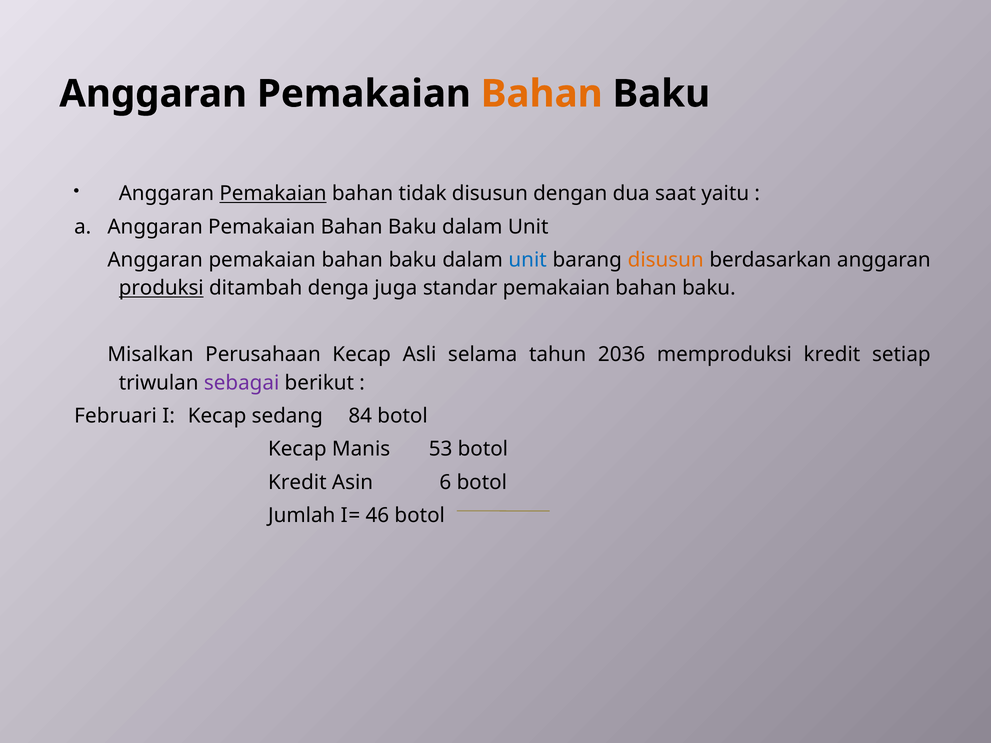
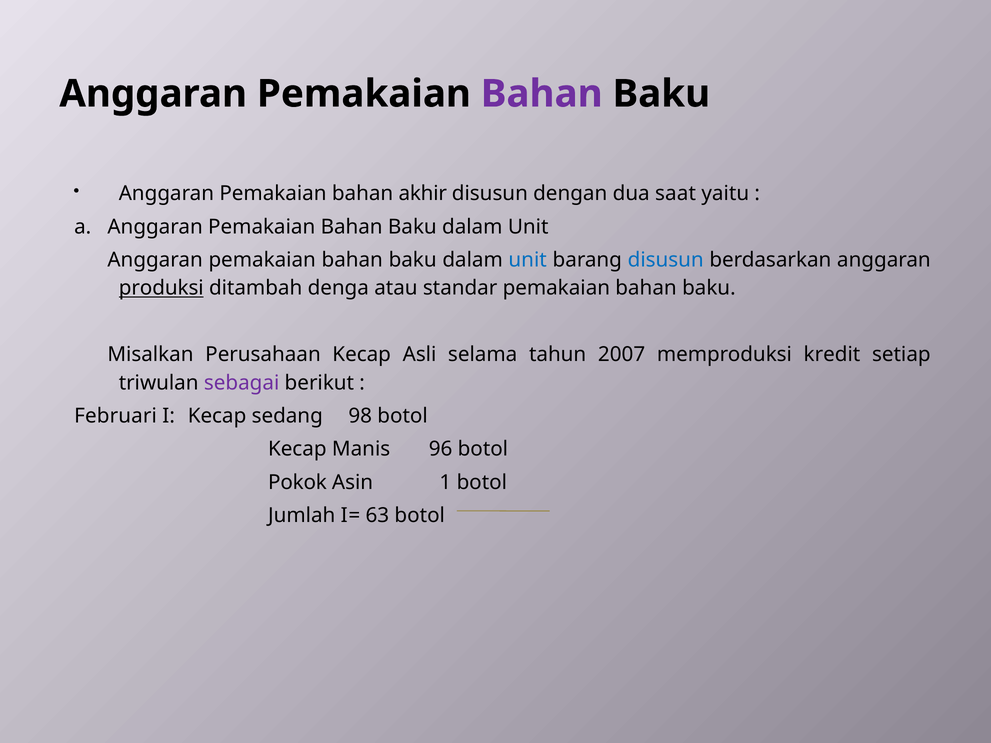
Bahan colour: orange -> purple (542, 94)
Pemakaian underline: present -> none (273, 194)
tidak: tidak -> akhir (423, 194)
disusun colour: orange -> blue (666, 260)
juga: juga -> atau (396, 288)
2036: 2036 -> 2007 (622, 355)
84: 84 -> 98 (360, 416)
53: 53 -> 96 (441, 449)
Kredit: Kredit -> Pokok (297, 483)
6: 6 -> 1 (445, 483)
46: 46 -> 63 (377, 516)
